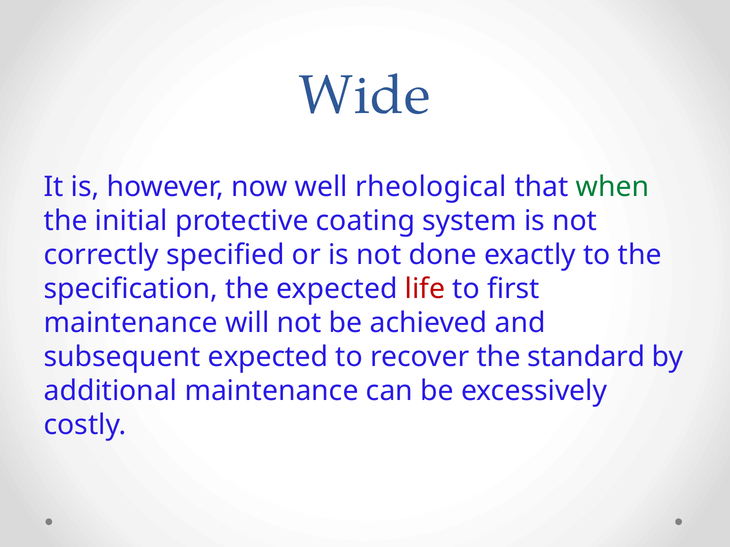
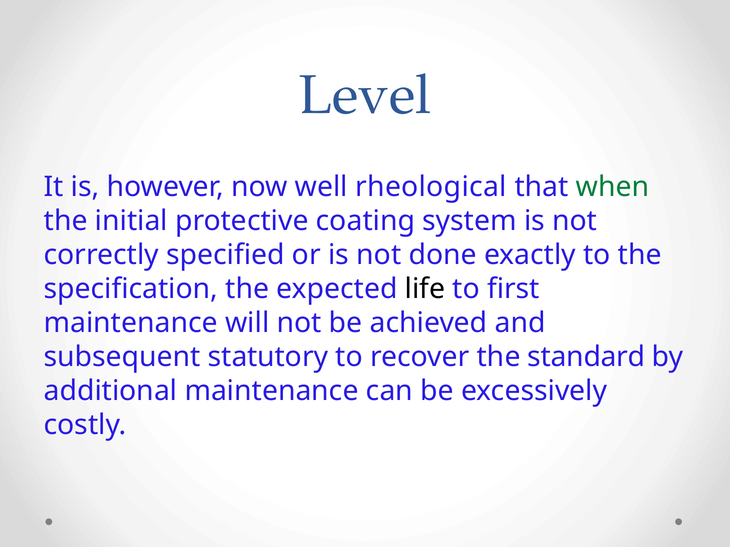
Wide: Wide -> Level (365, 95)
life colour: red -> black (425, 289)
subsequent expected: expected -> statutory (268, 357)
